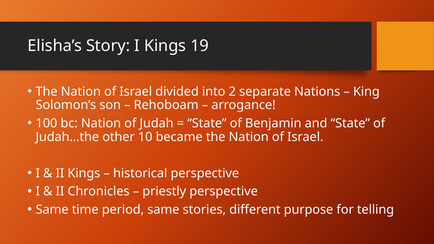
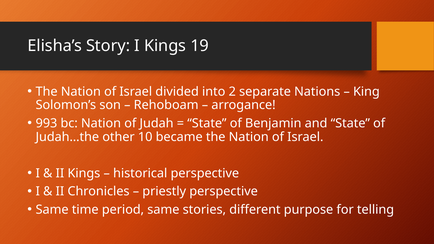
100: 100 -> 993 (46, 123)
